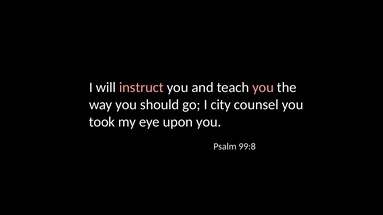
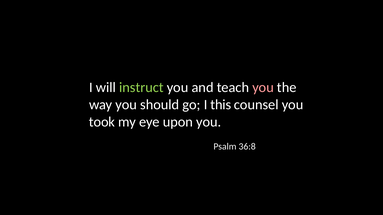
instruct colour: pink -> light green (141, 88)
city: city -> this (221, 105)
99:8: 99:8 -> 36:8 (247, 147)
